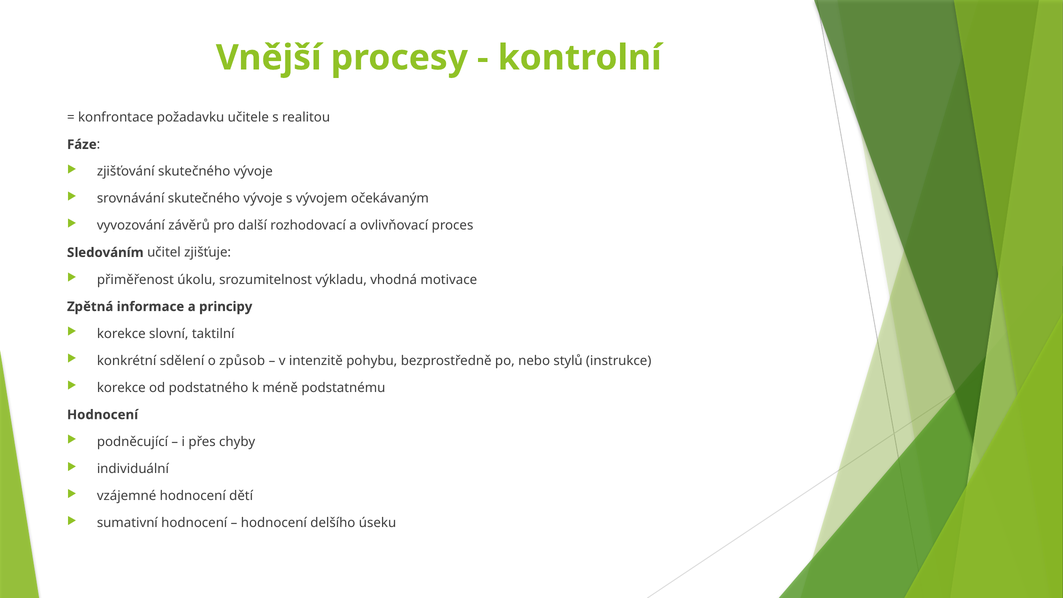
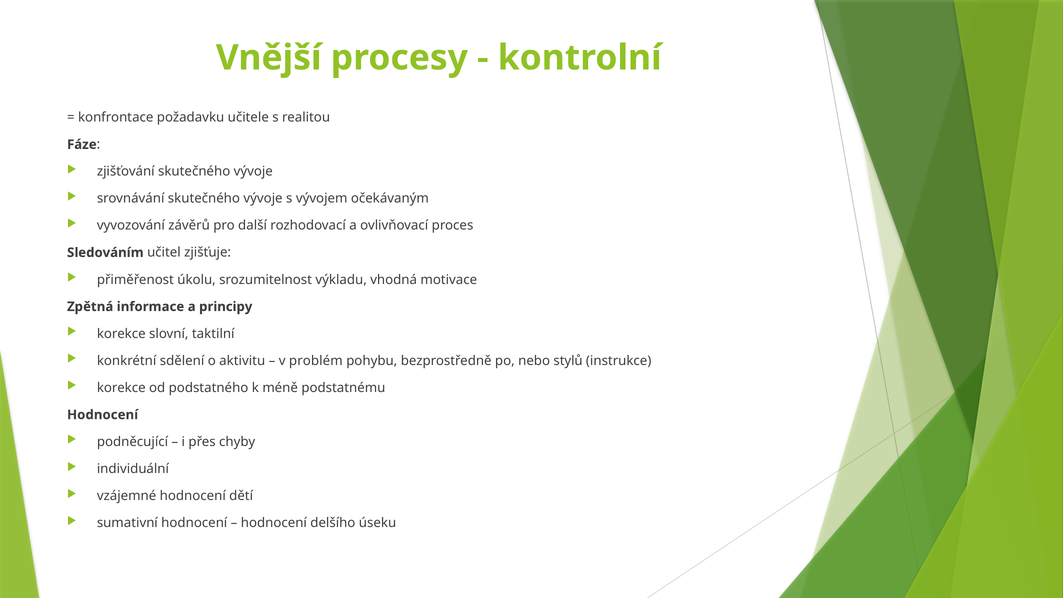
způsob: způsob -> aktivitu (242, 361)
intenzitě: intenzitě -> problém (316, 361)
